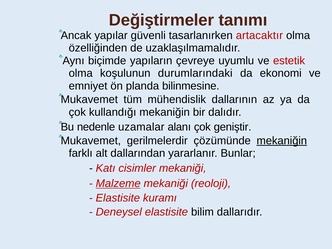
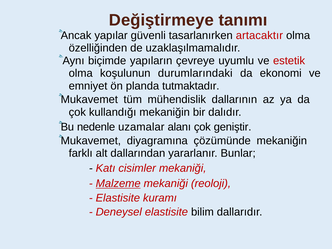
Değiştirmeler: Değiştirmeler -> Değiştirmeye (161, 20)
bilinmesine: bilinmesine -> tutmaktadır (191, 86)
gerilmelerdir: gerilmelerdir -> diyagramına (157, 141)
mekaniğin underline: present -> none (282, 141)
